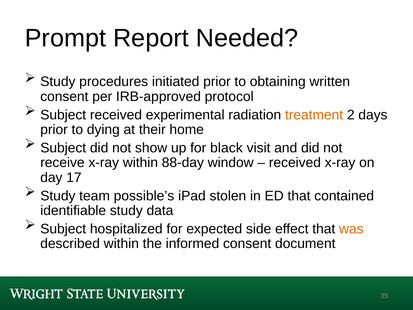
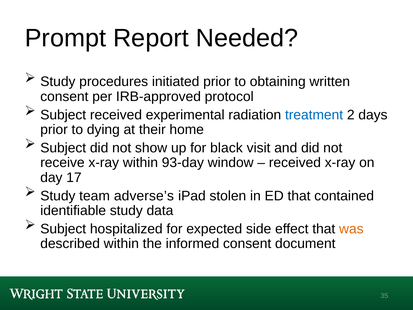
treatment colour: orange -> blue (314, 115)
88-day: 88-day -> 93-day (183, 163)
possible’s: possible’s -> adverse’s (144, 196)
